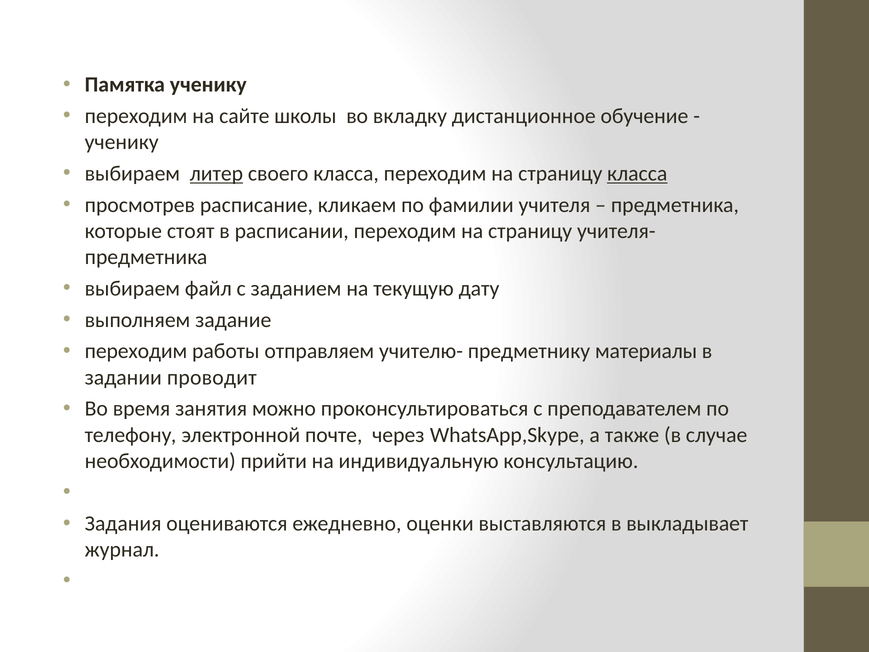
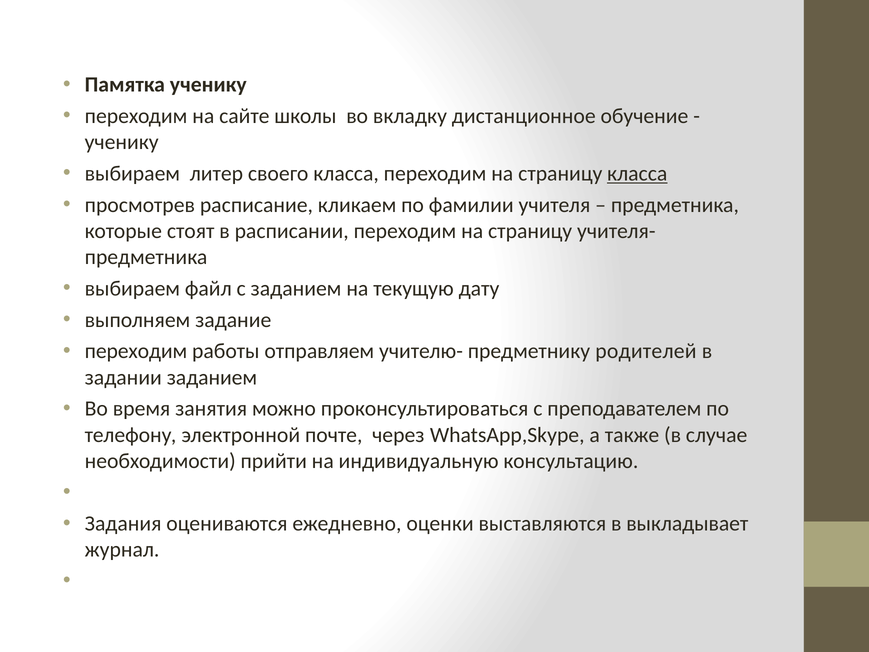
литер underline: present -> none (216, 174)
материалы: материалы -> родителей (646, 351)
задании проводит: проводит -> заданием (212, 377)
